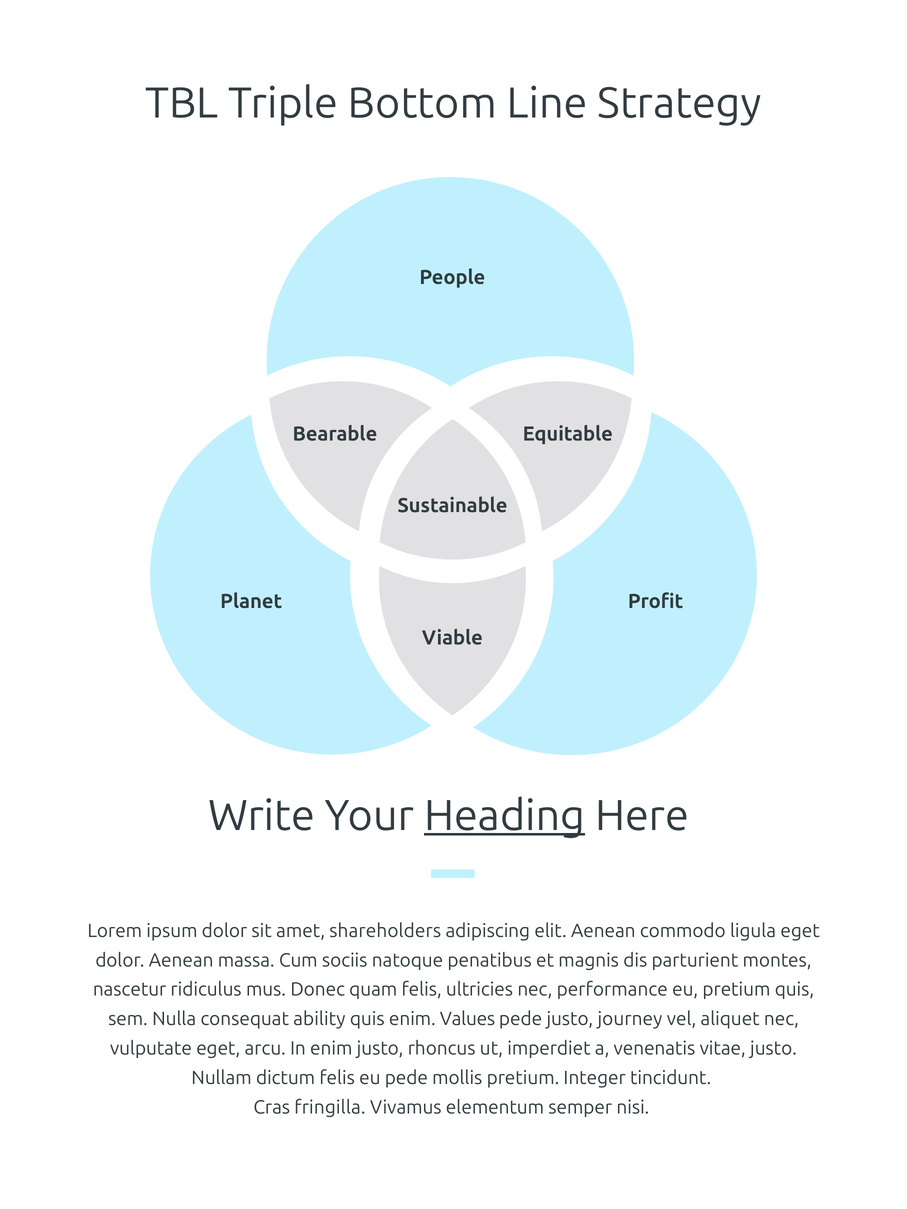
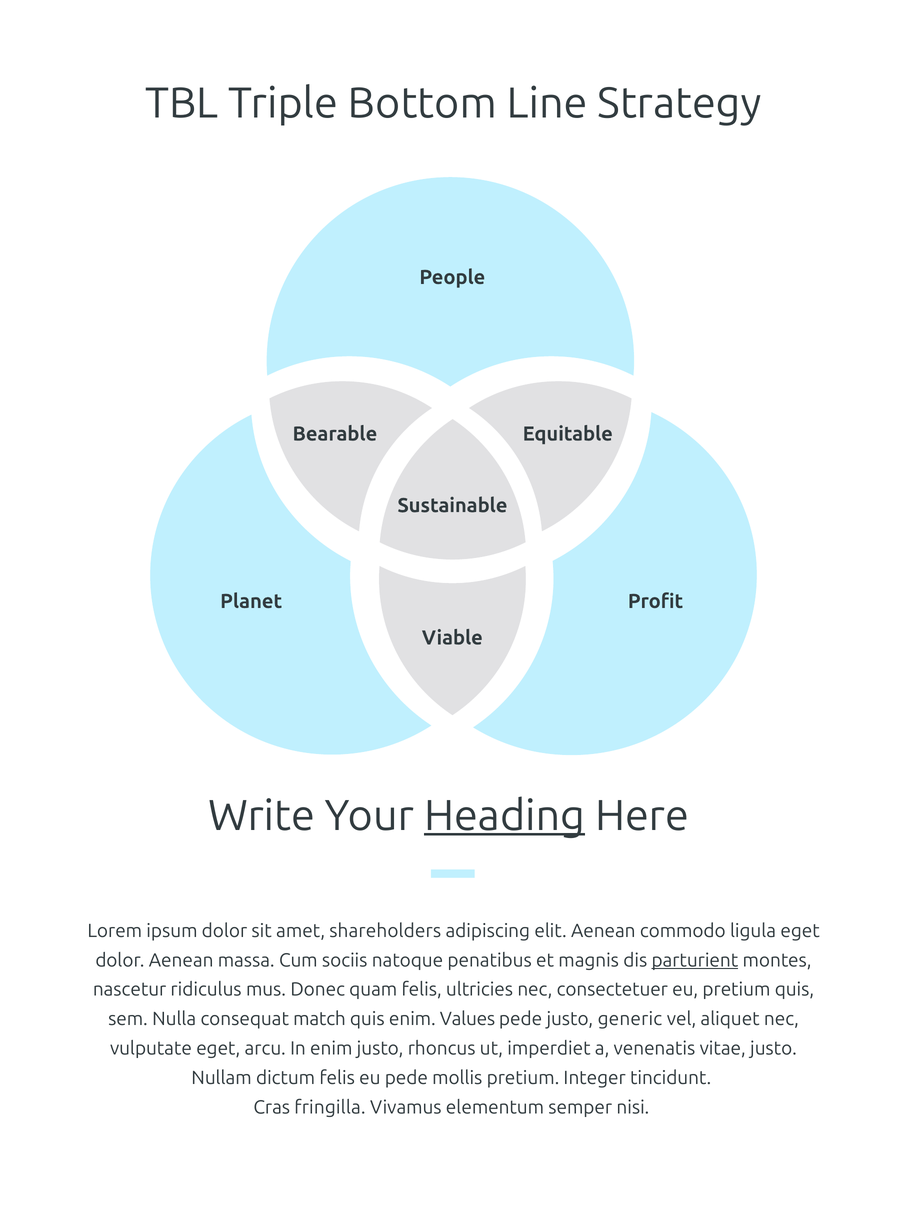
parturient underline: none -> present (695, 961)
performance: performance -> consectetuer (612, 990)
ability: ability -> match (319, 1019)
journey: journey -> generic (630, 1019)
